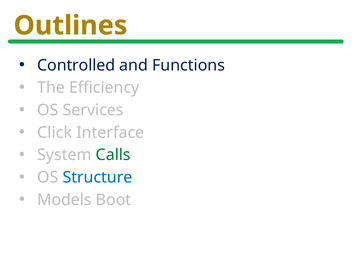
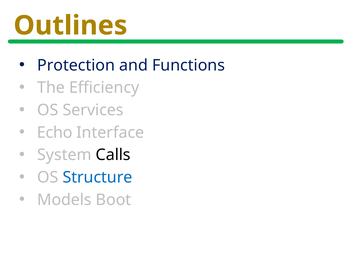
Controlled: Controlled -> Protection (76, 65)
Click: Click -> Echo (55, 133)
Calls colour: green -> black (113, 155)
